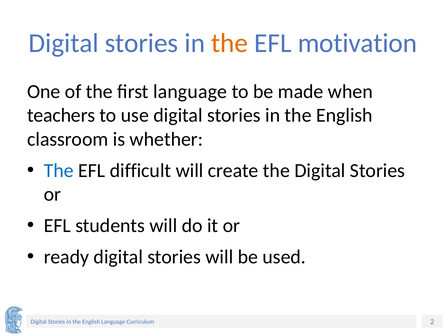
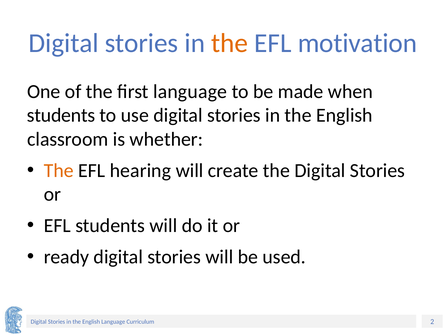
teachers: teachers -> students (61, 115)
The colour: blue -> orange (59, 170)
difficult: difficult -> hearing (140, 170)
